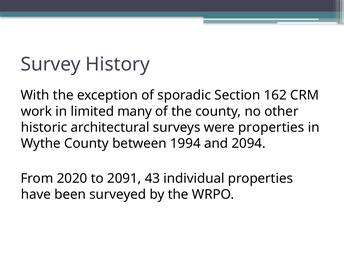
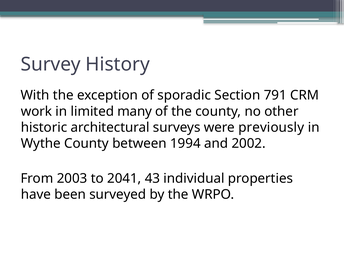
162: 162 -> 791 (275, 95)
were properties: properties -> previously (271, 127)
2094: 2094 -> 2002 (249, 143)
2020: 2020 -> 2003 (72, 178)
2091: 2091 -> 2041 (124, 178)
